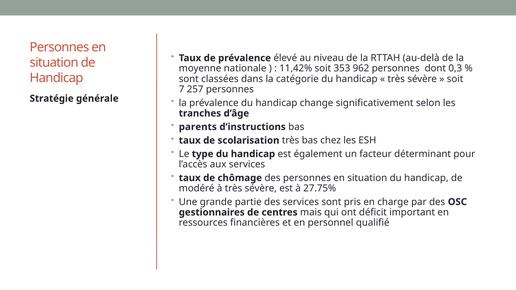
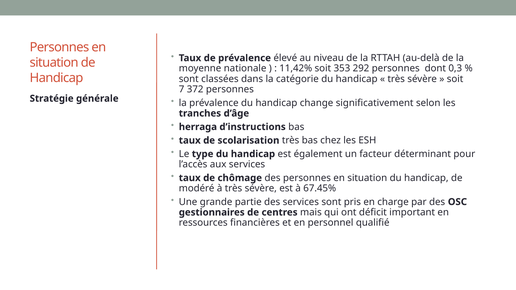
962: 962 -> 292 (361, 69)
257: 257 -> 372 (195, 89)
parents: parents -> herraga (198, 127)
27.75%: 27.75% -> 67.45% (320, 189)
